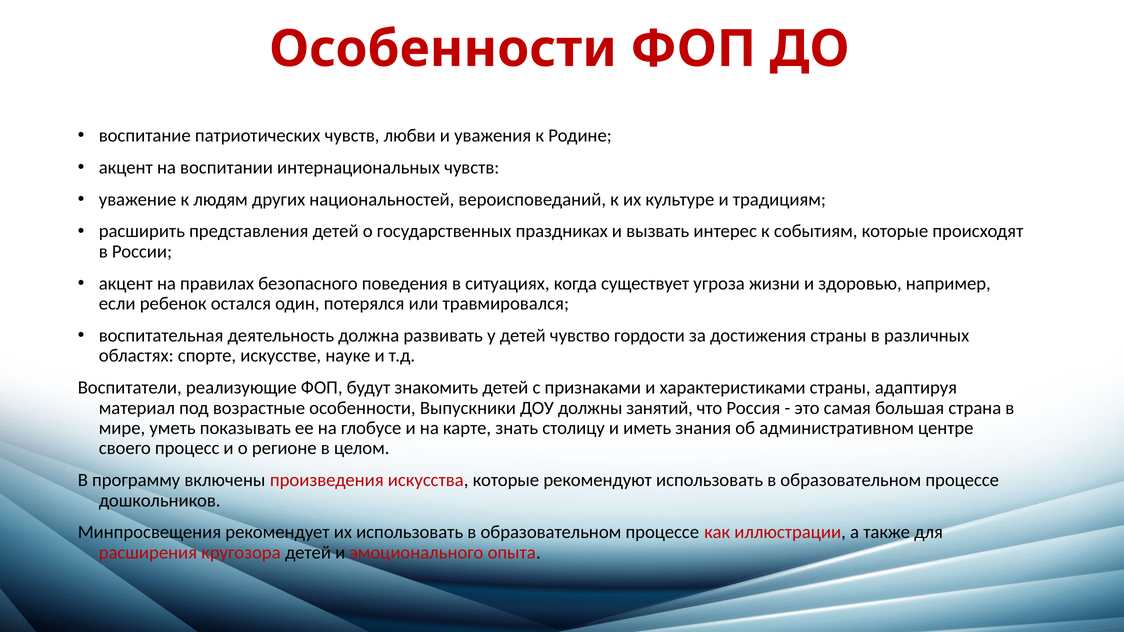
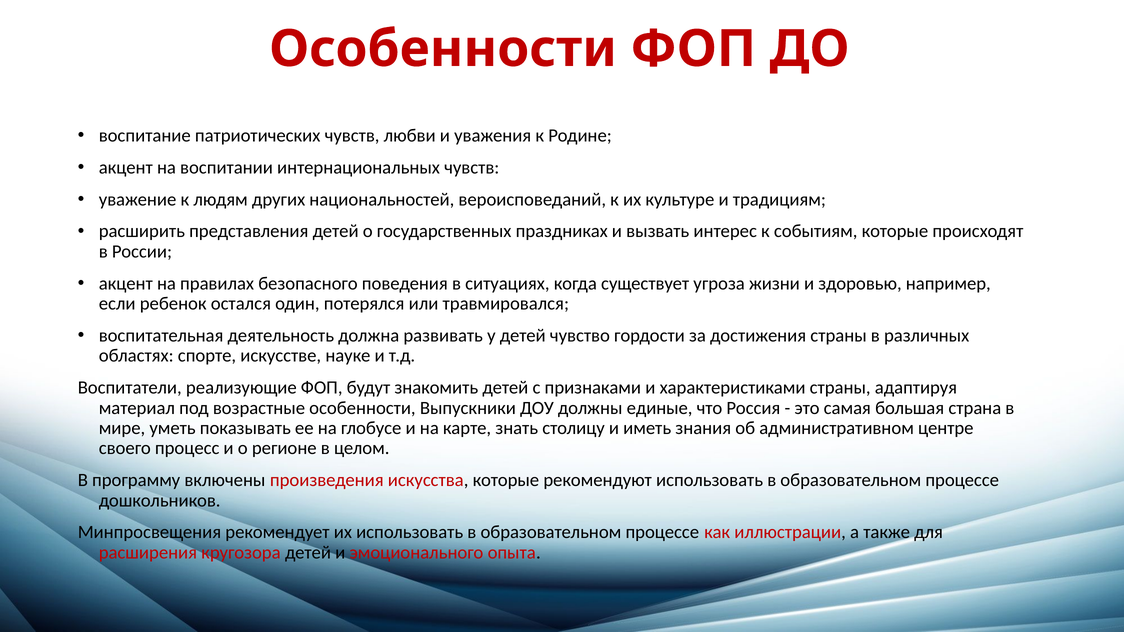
занятий: занятий -> единые (660, 408)
